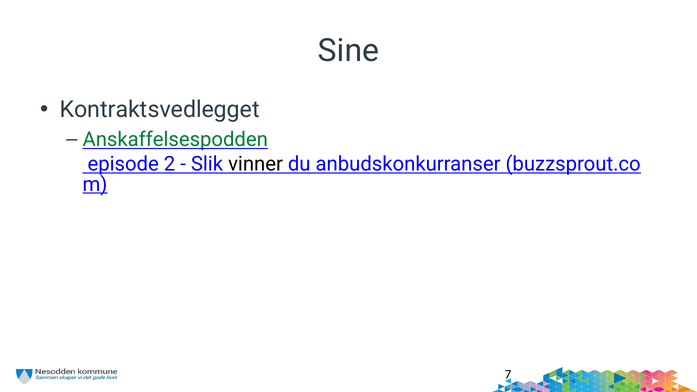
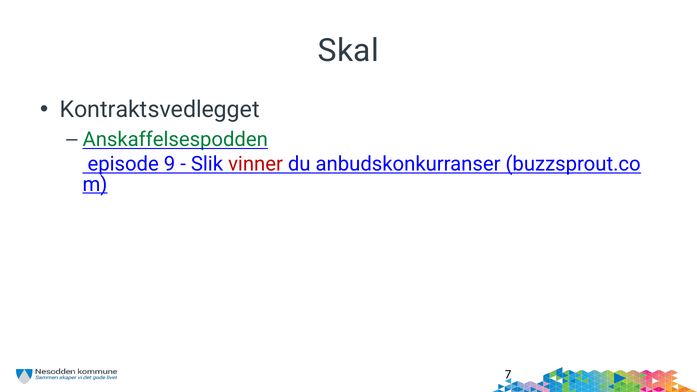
Sine: Sine -> Skal (348, 51)
2: 2 -> 9 (170, 164)
vinner colour: black -> red (256, 164)
